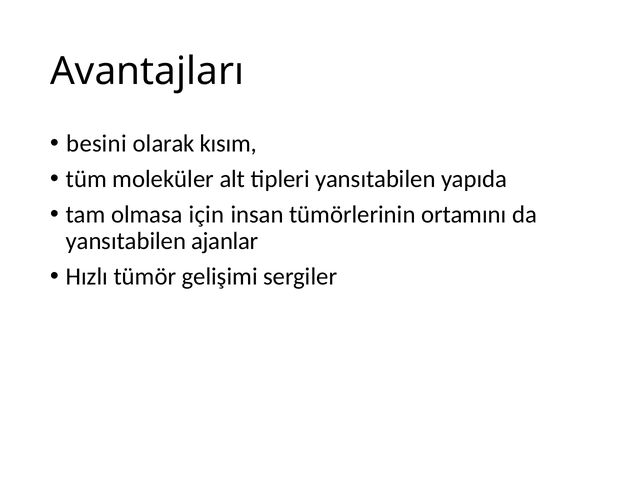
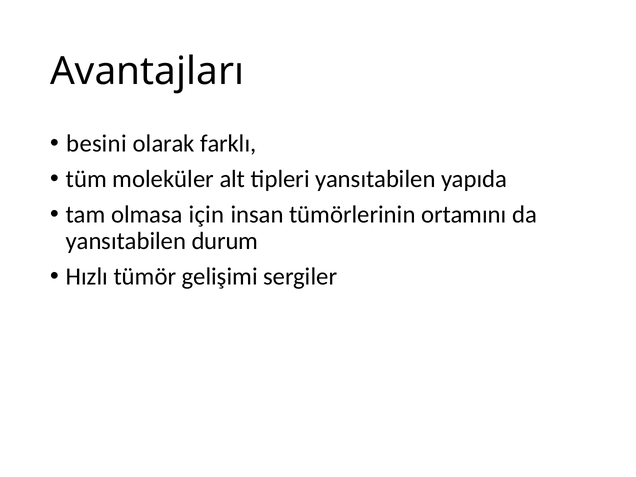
kısım: kısım -> farklı (228, 143)
ajanlar: ajanlar -> durum (225, 241)
